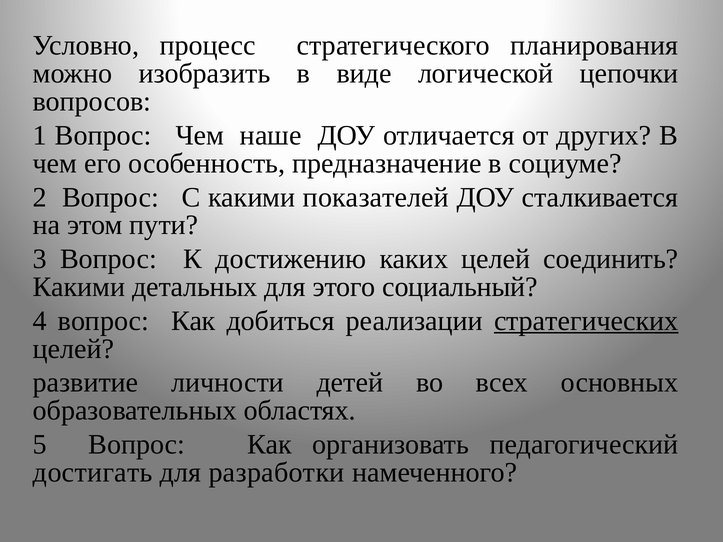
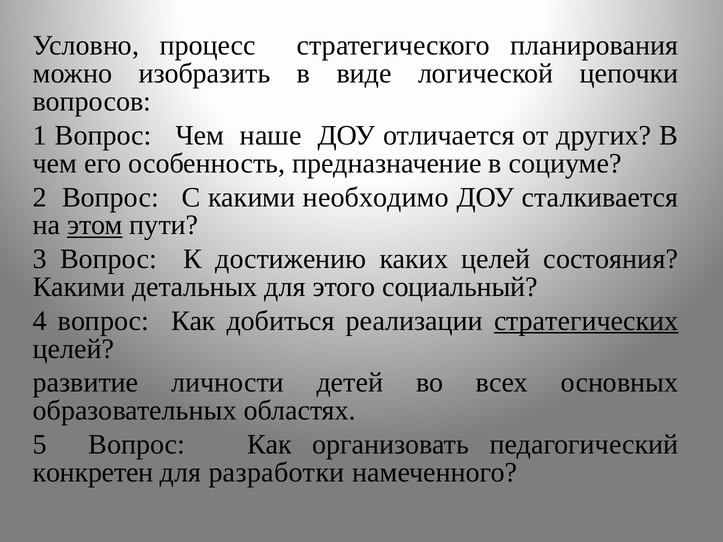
показателей: показателей -> необходимо (376, 197)
этом underline: none -> present (95, 225)
соединить: соединить -> состояния (611, 259)
достигать: достигать -> конкретен (93, 473)
